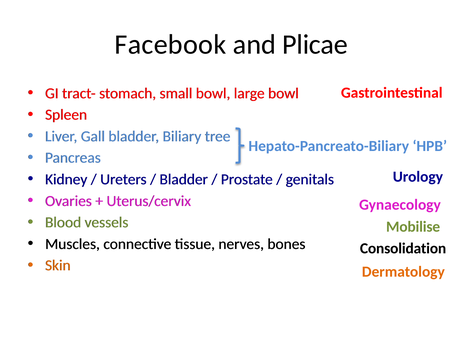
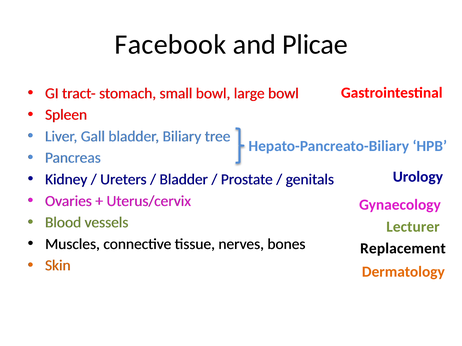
Mobilise: Mobilise -> Lecturer (413, 227)
Consolidation: Consolidation -> Replacement (403, 249)
